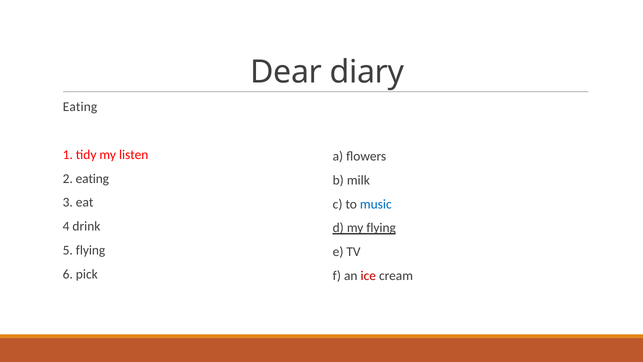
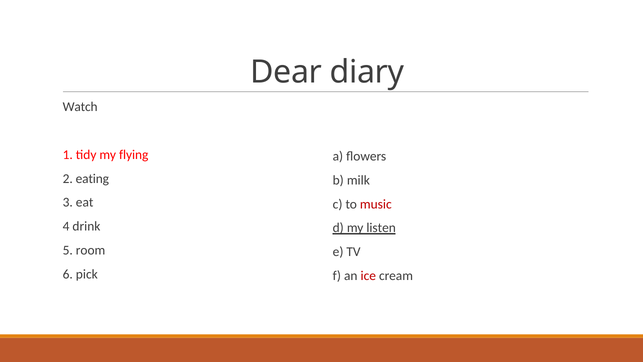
Eating: Eating -> Watch (80, 107)
listen: listen -> flying (134, 155)
music colour: blue -> red (376, 204)
my flying: flying -> listen (381, 228)
5 flying: flying -> room (91, 250)
